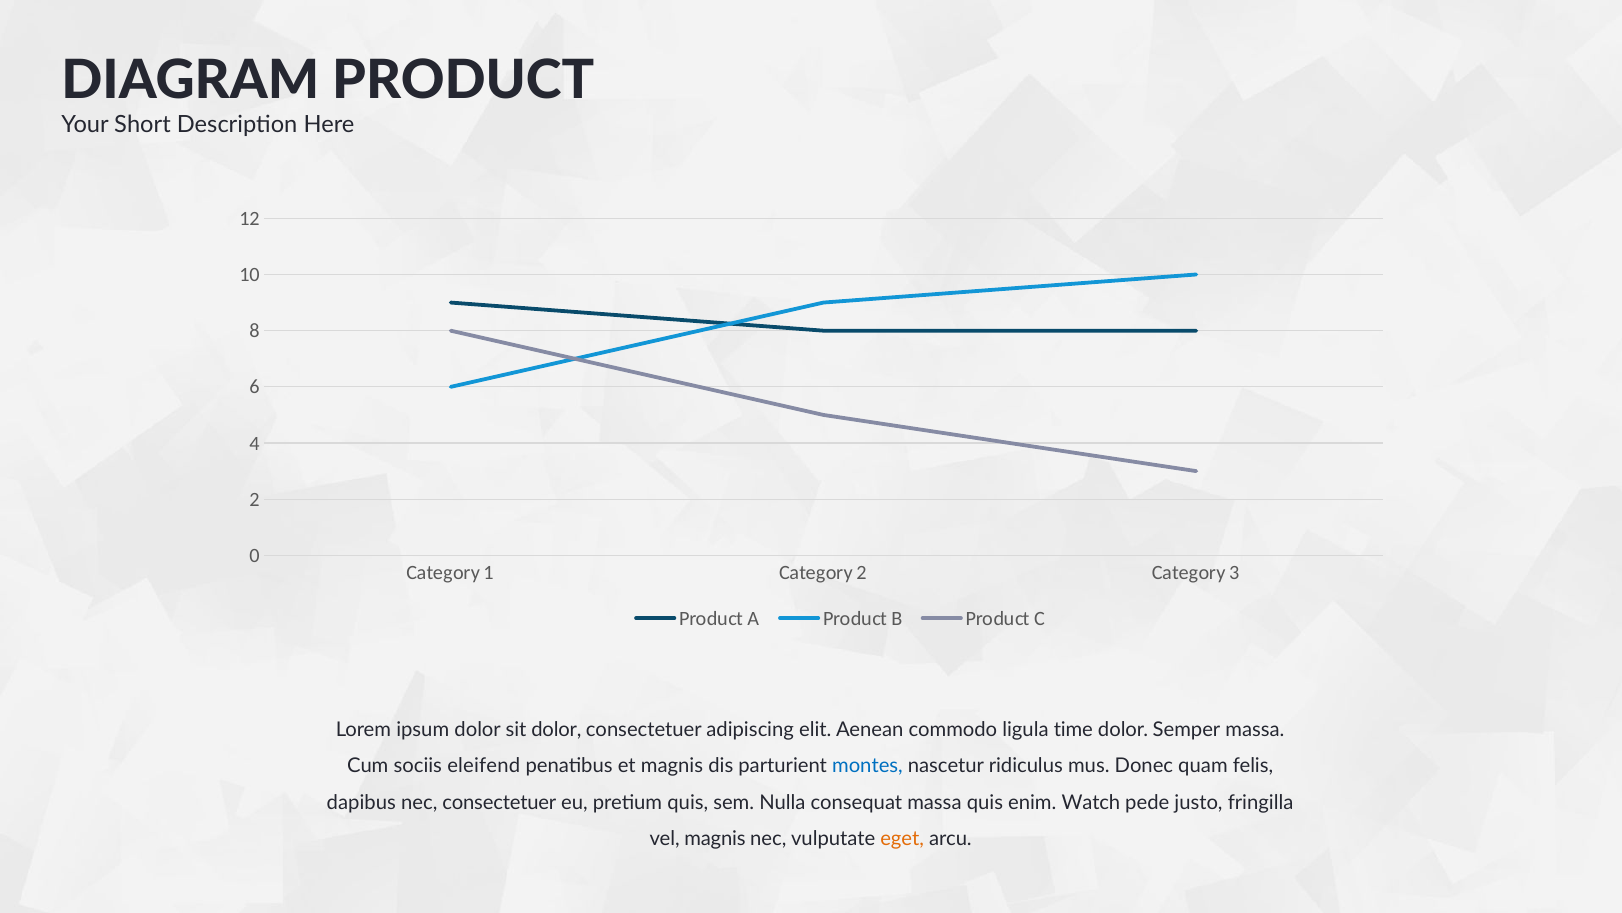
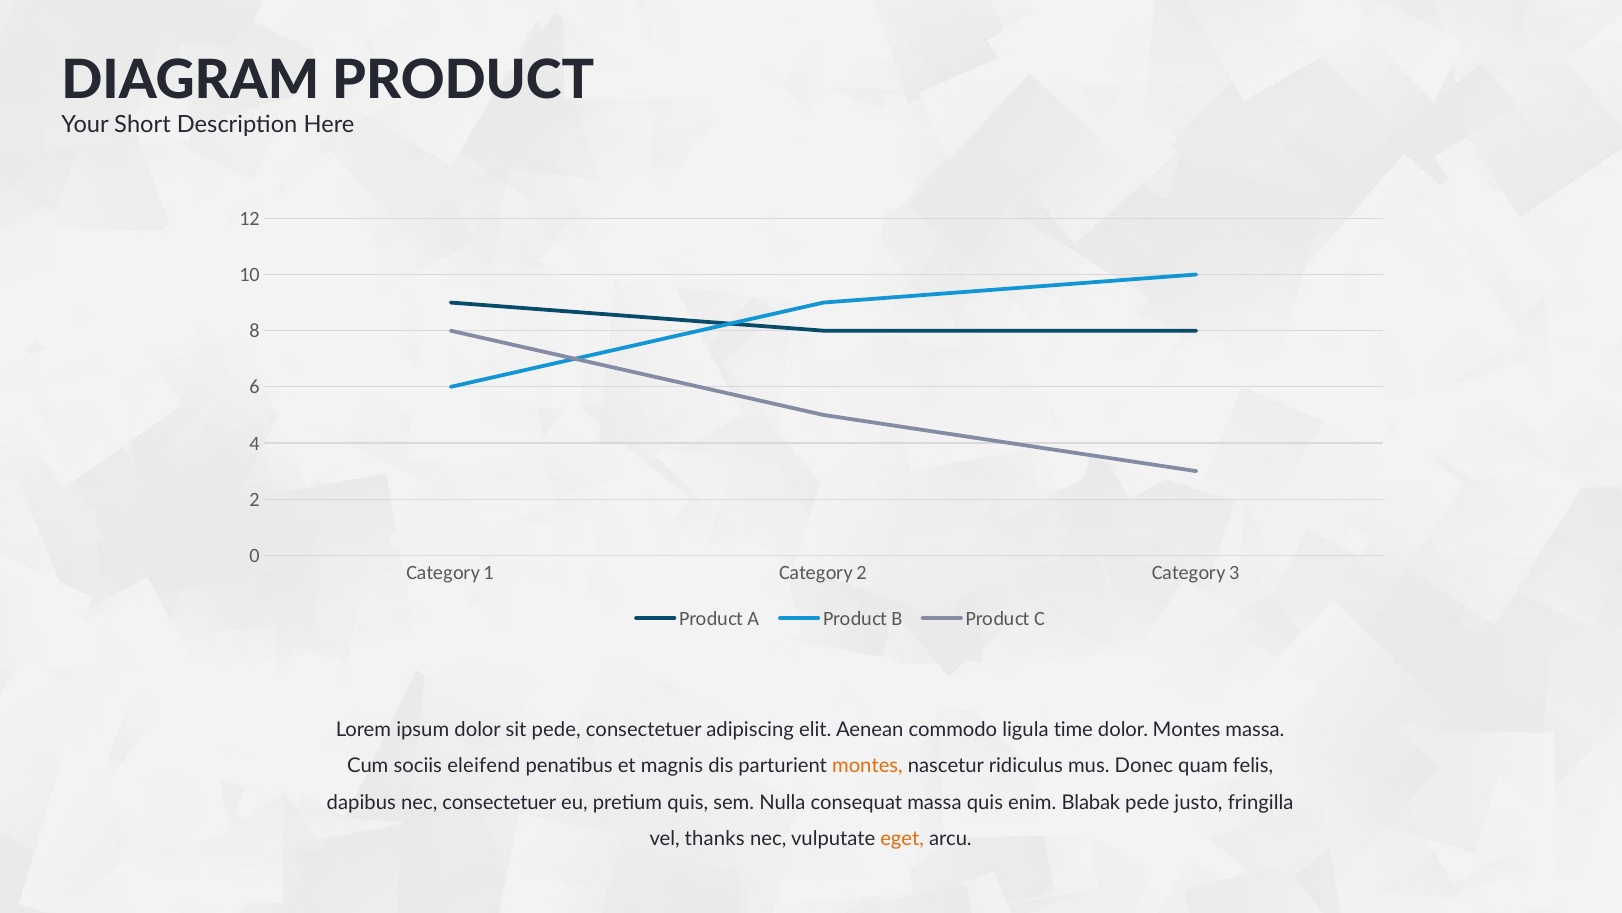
sit dolor: dolor -> pede (556, 729)
dolor Semper: Semper -> Montes (1187, 729)
montes colour: blue -> orange (867, 766)
Watch: Watch -> Blabak (1091, 802)
vel magnis: magnis -> thanks (715, 839)
